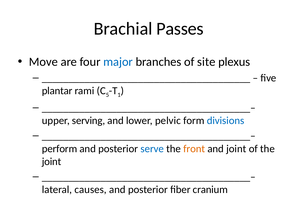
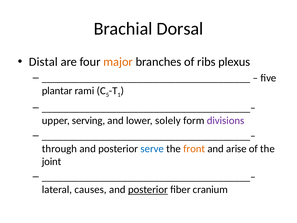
Passes: Passes -> Dorsal (180, 29)
Move: Move -> Distal (43, 62)
major colour: blue -> orange (118, 62)
site: site -> ribs (206, 62)
pelvic: pelvic -> solely (168, 120)
divisions colour: blue -> purple (226, 120)
perform: perform -> through (59, 149)
and joint: joint -> arise (236, 149)
posterior underline: none -> present (148, 189)
